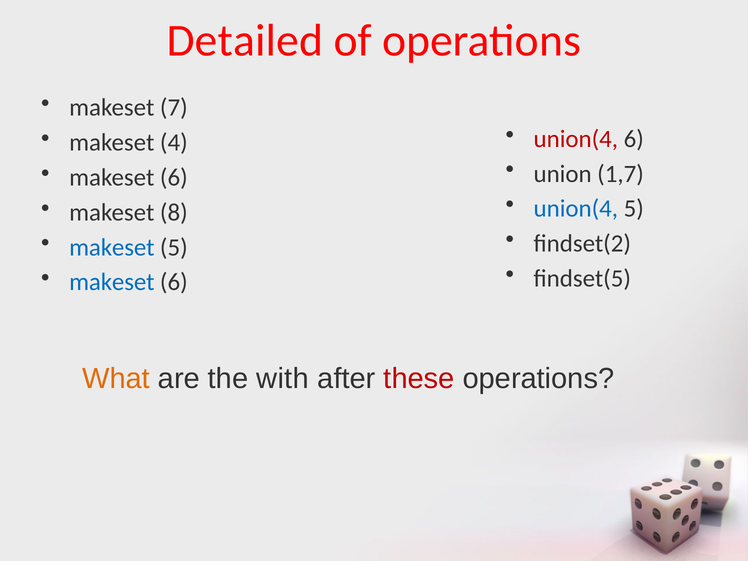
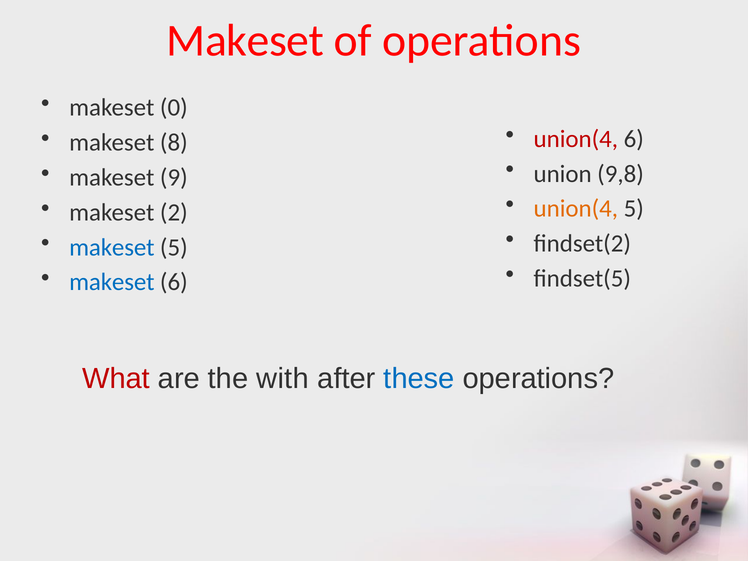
Detailed: Detailed -> Makeset (245, 41)
7: 7 -> 0 (174, 108)
4: 4 -> 8 (174, 143)
1,7: 1,7 -> 9,8 (621, 174)
6: 6 -> 9 (174, 178)
union(4 colour: blue -> orange (576, 209)
8: 8 -> 2 (174, 212)
What colour: orange -> red (116, 378)
these colour: red -> blue (419, 378)
